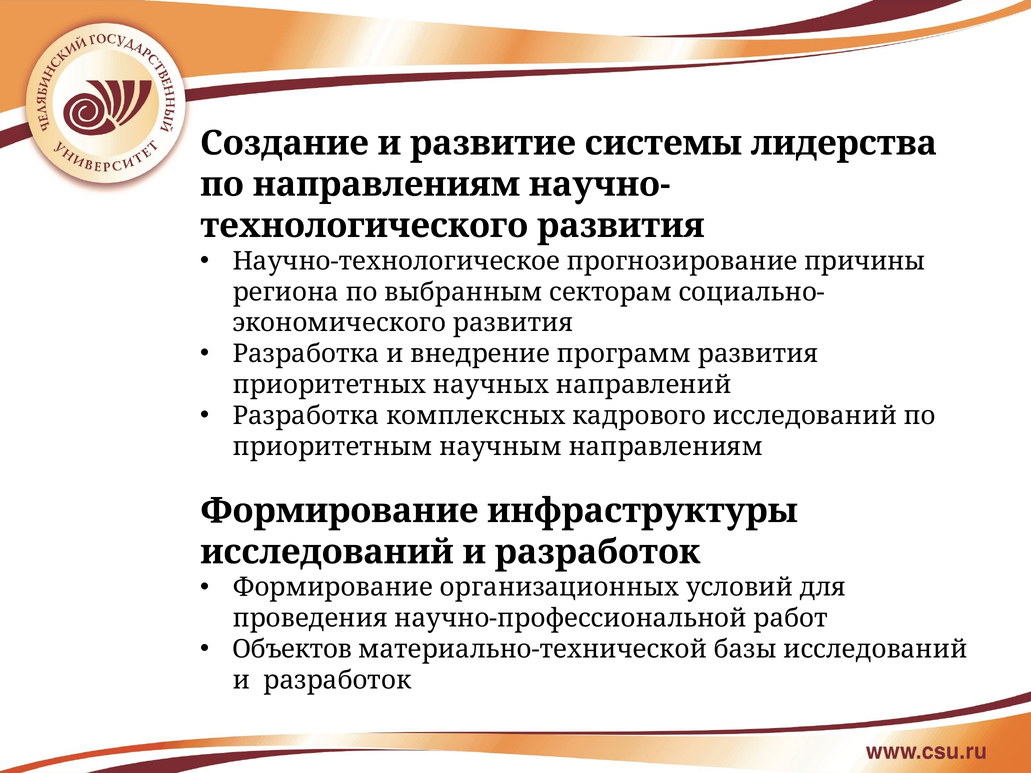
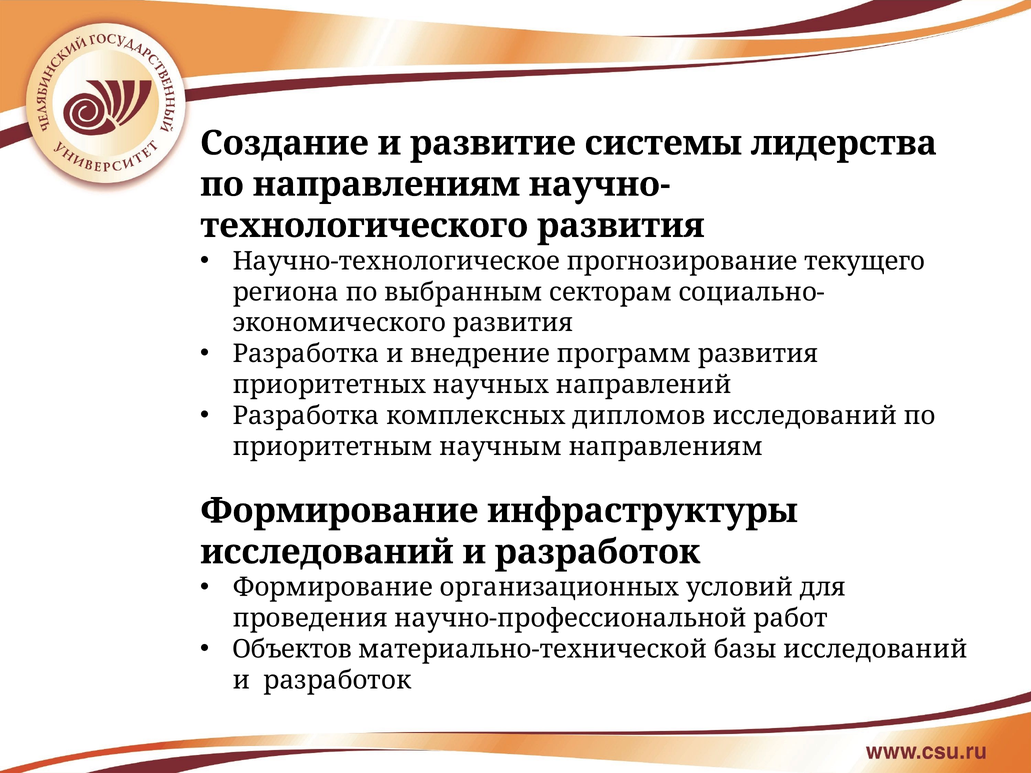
причины: причины -> текущего (865, 261)
кадрового: кадрового -> дипломов (639, 416)
